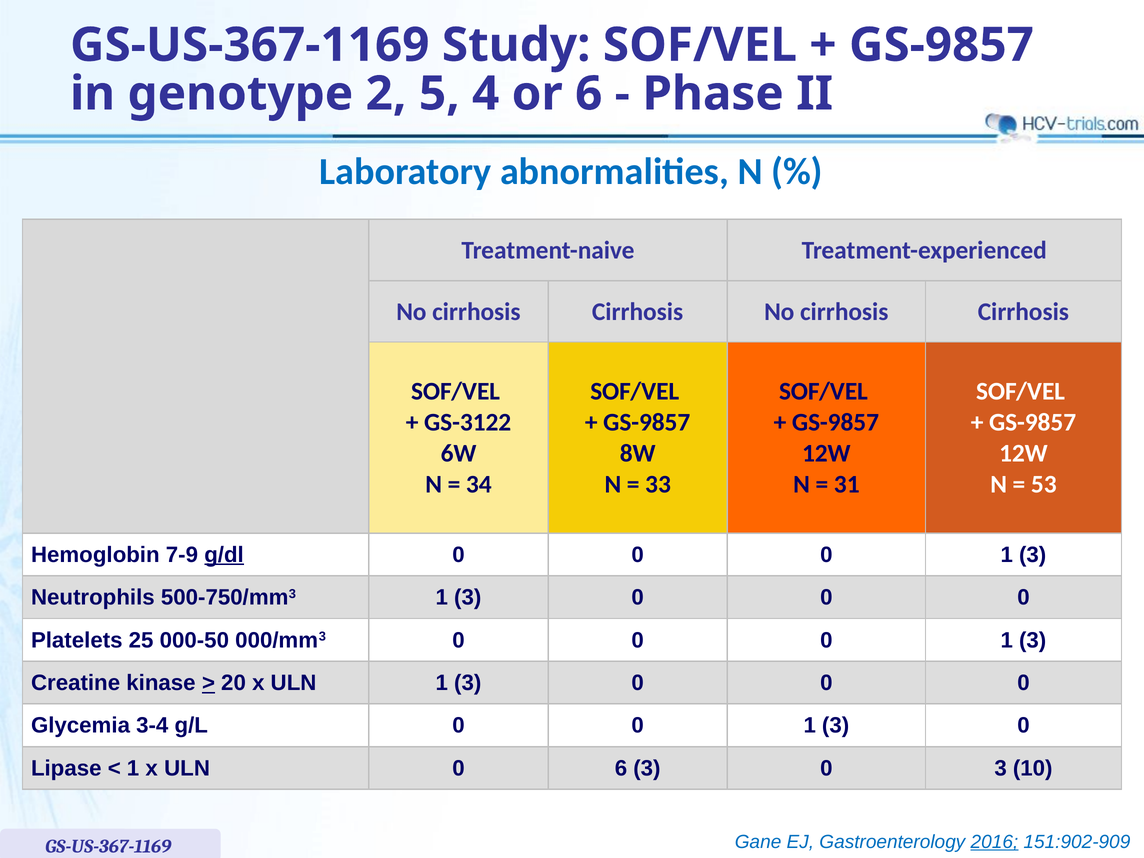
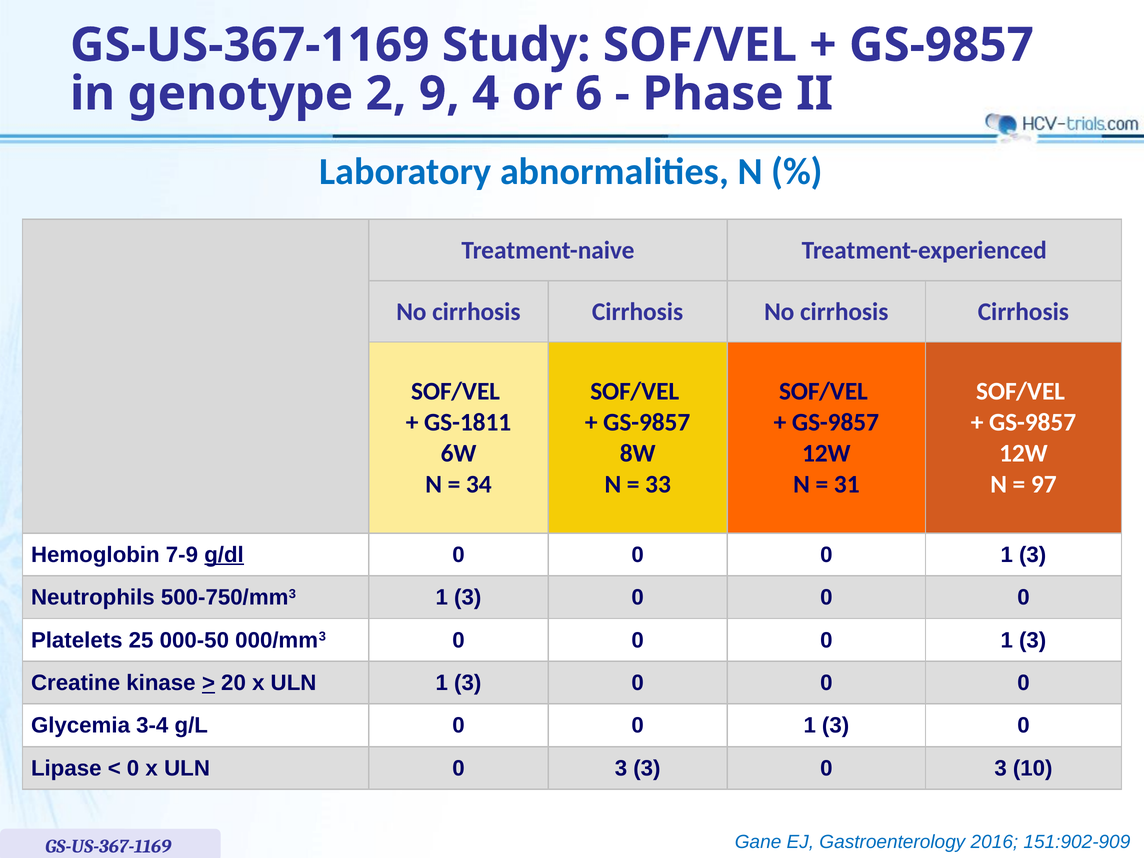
5: 5 -> 9 (439, 94)
GS-3122: GS-3122 -> GS-1811 (468, 422)
53: 53 -> 97 (1044, 484)
1: 1 -> 0 (133, 768)
ULN 0 6: 6 -> 3 (621, 768)
2016 underline: present -> none (994, 842)
